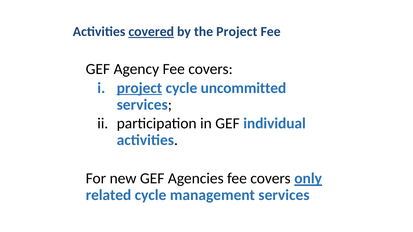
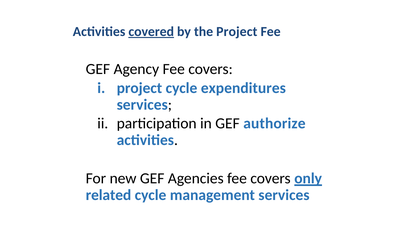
project underline: present -> none (139, 88)
uncommitted: uncommitted -> expenditures (243, 88)
individual: individual -> authorize (274, 124)
